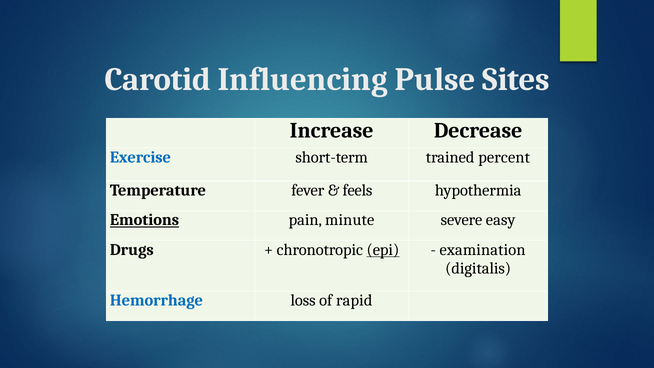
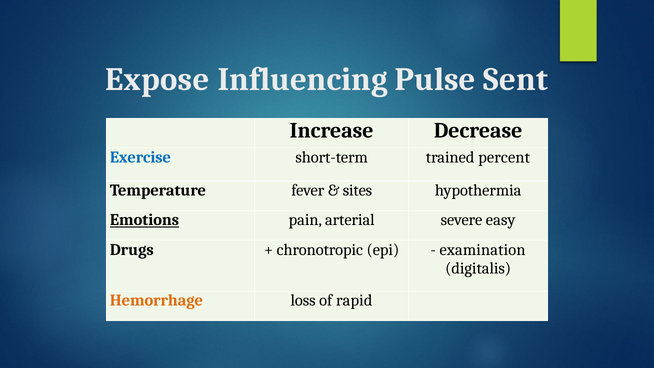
Carotid: Carotid -> Expose (157, 80)
Sites: Sites -> Sent (516, 80)
feels: feels -> sites (357, 190)
minute: minute -> arterial (350, 220)
epi underline: present -> none (383, 250)
Hemorrhage colour: blue -> orange (156, 300)
